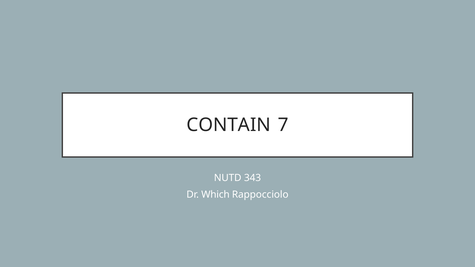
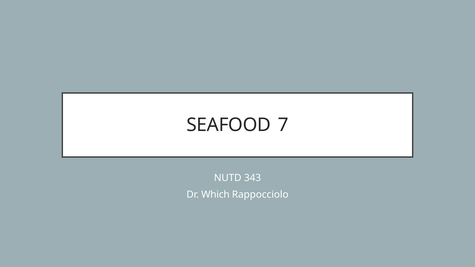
CONTAIN: CONTAIN -> SEAFOOD (229, 125)
